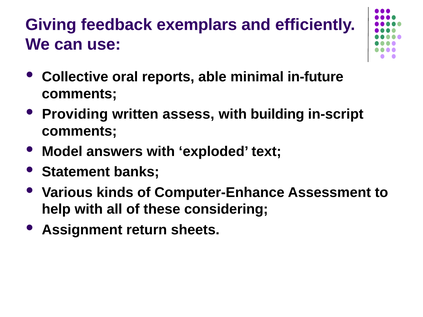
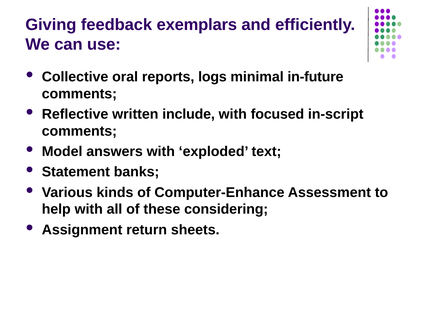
able: able -> logs (212, 77)
Providing: Providing -> Reflective (75, 114)
assess: assess -> include (189, 114)
building: building -> focused (277, 114)
